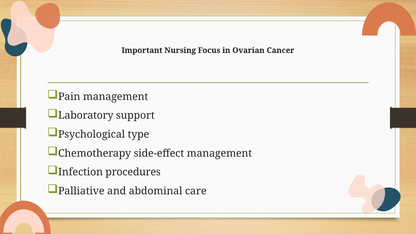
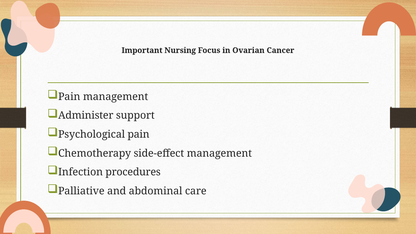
Laboratory: Laboratory -> Administer (86, 115)
Psychological type: type -> pain (139, 134)
